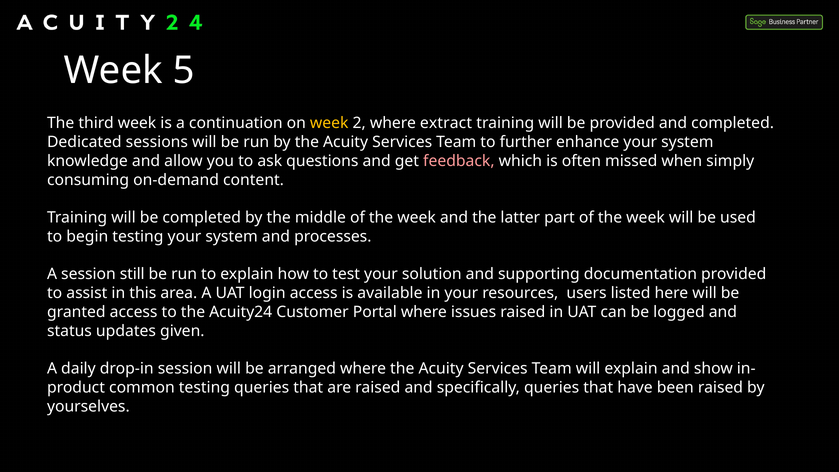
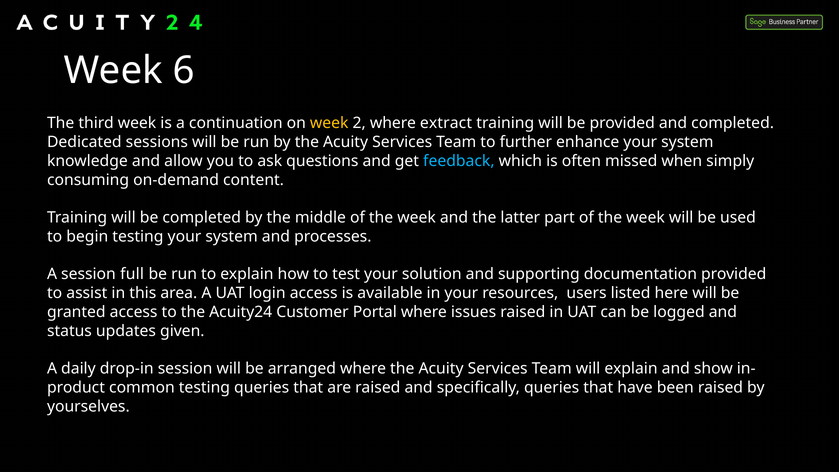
5: 5 -> 6 (184, 70)
feedback colour: pink -> light blue (459, 161)
still: still -> full (132, 274)
